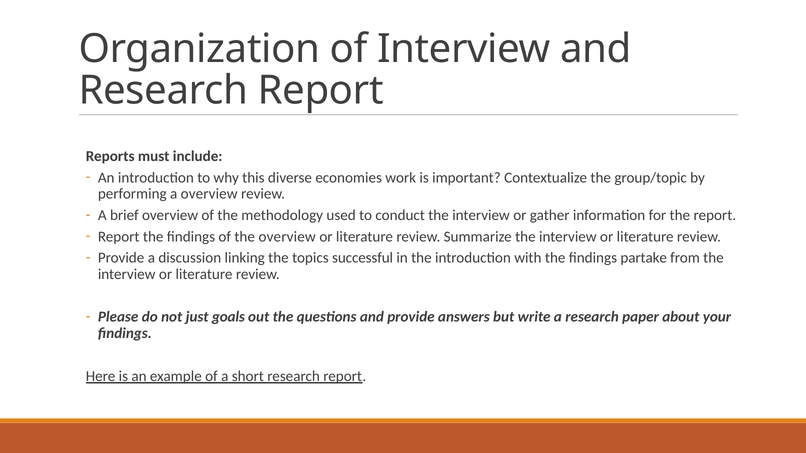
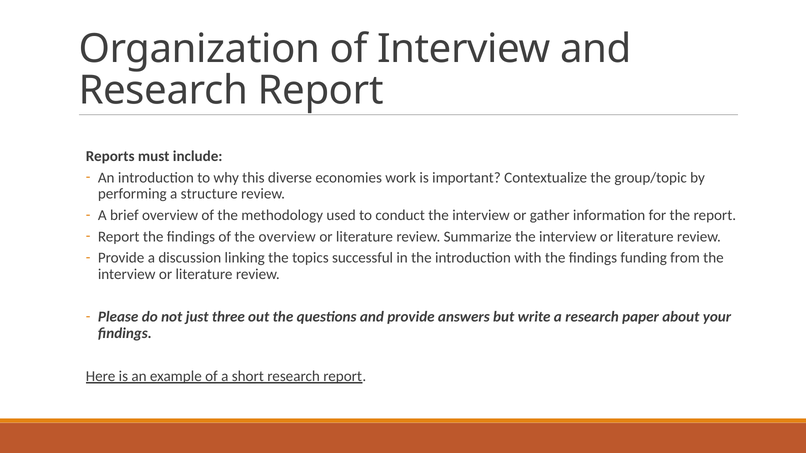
a overview: overview -> structure (209, 194)
partake: partake -> funding (644, 258)
goals: goals -> three (228, 317)
